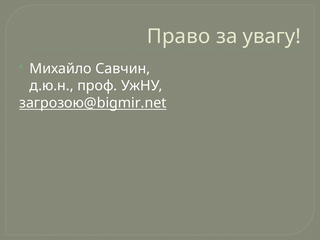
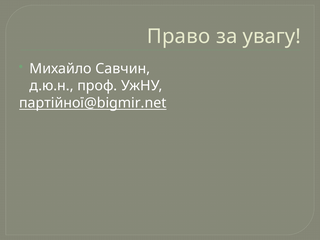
загрозою@bigmir.net: загрозою@bigmir.net -> партійної@bigmir.net (93, 103)
